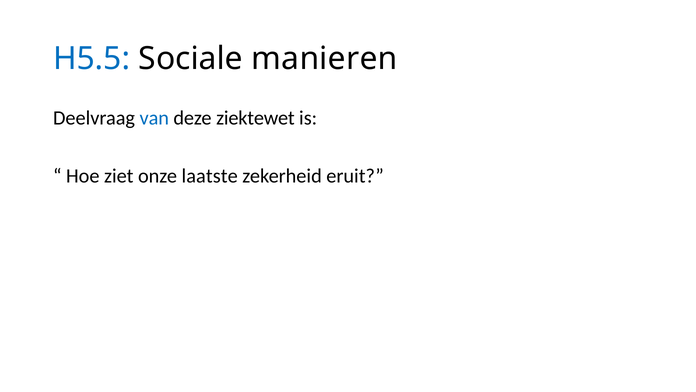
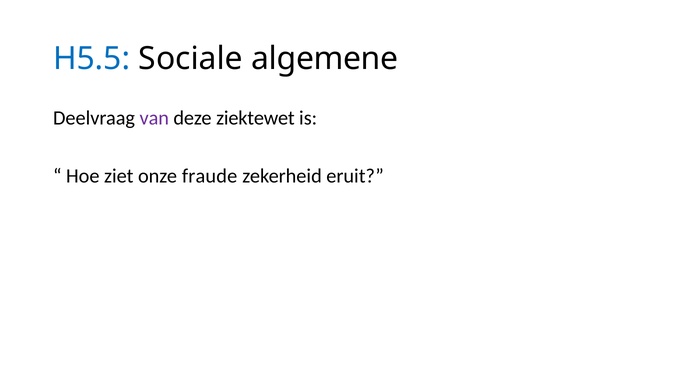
manieren: manieren -> algemene (325, 58)
van colour: blue -> purple (154, 118)
laatste: laatste -> fraude (210, 176)
